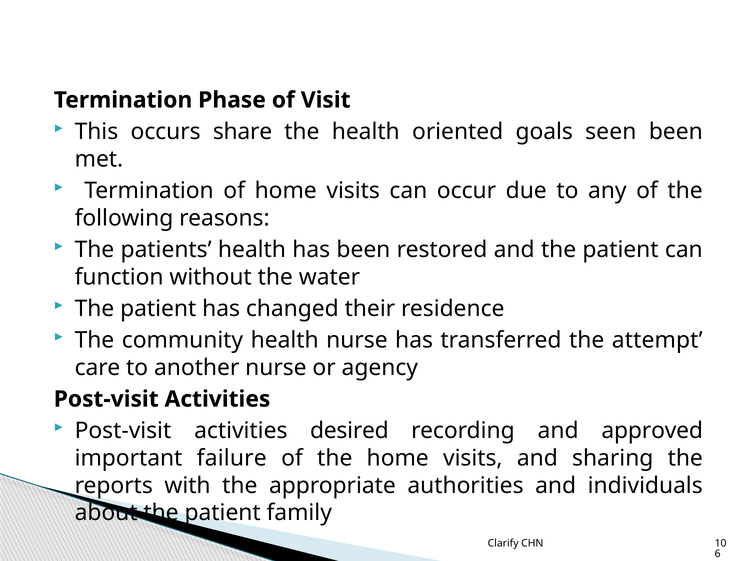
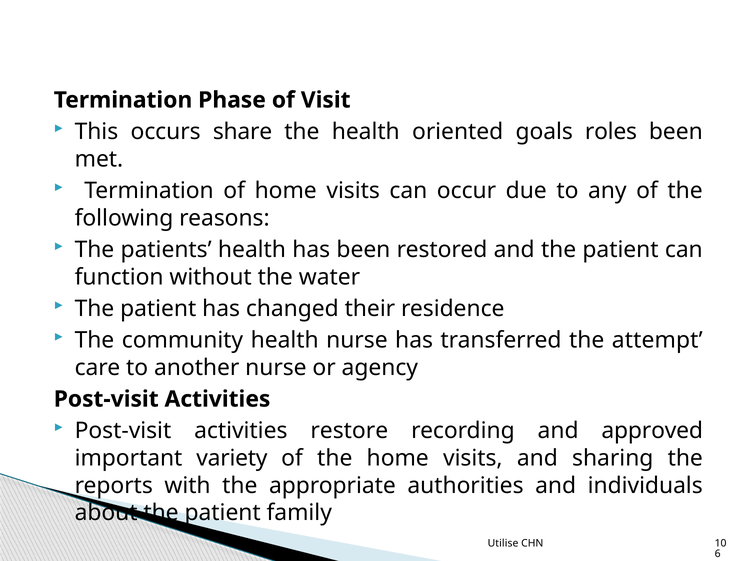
seen: seen -> roles (611, 132)
desired: desired -> restore (349, 431)
failure: failure -> variety (232, 458)
Clarify: Clarify -> Utilise (503, 543)
